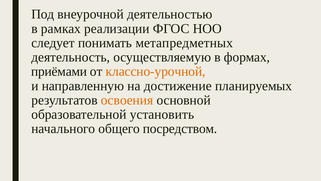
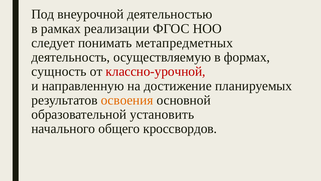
приёмами: приёмами -> сущность (59, 71)
классно-урочной colour: orange -> red (156, 71)
посредством: посредством -> кроссвордов (180, 128)
